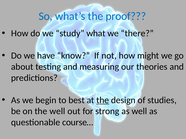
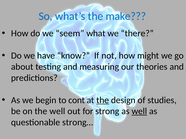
proof: proof -> make (126, 16)
study: study -> seem (70, 33)
best: best -> cont (77, 100)
well underline: none -> present (139, 112)
course…: course… -> strong… (78, 123)
